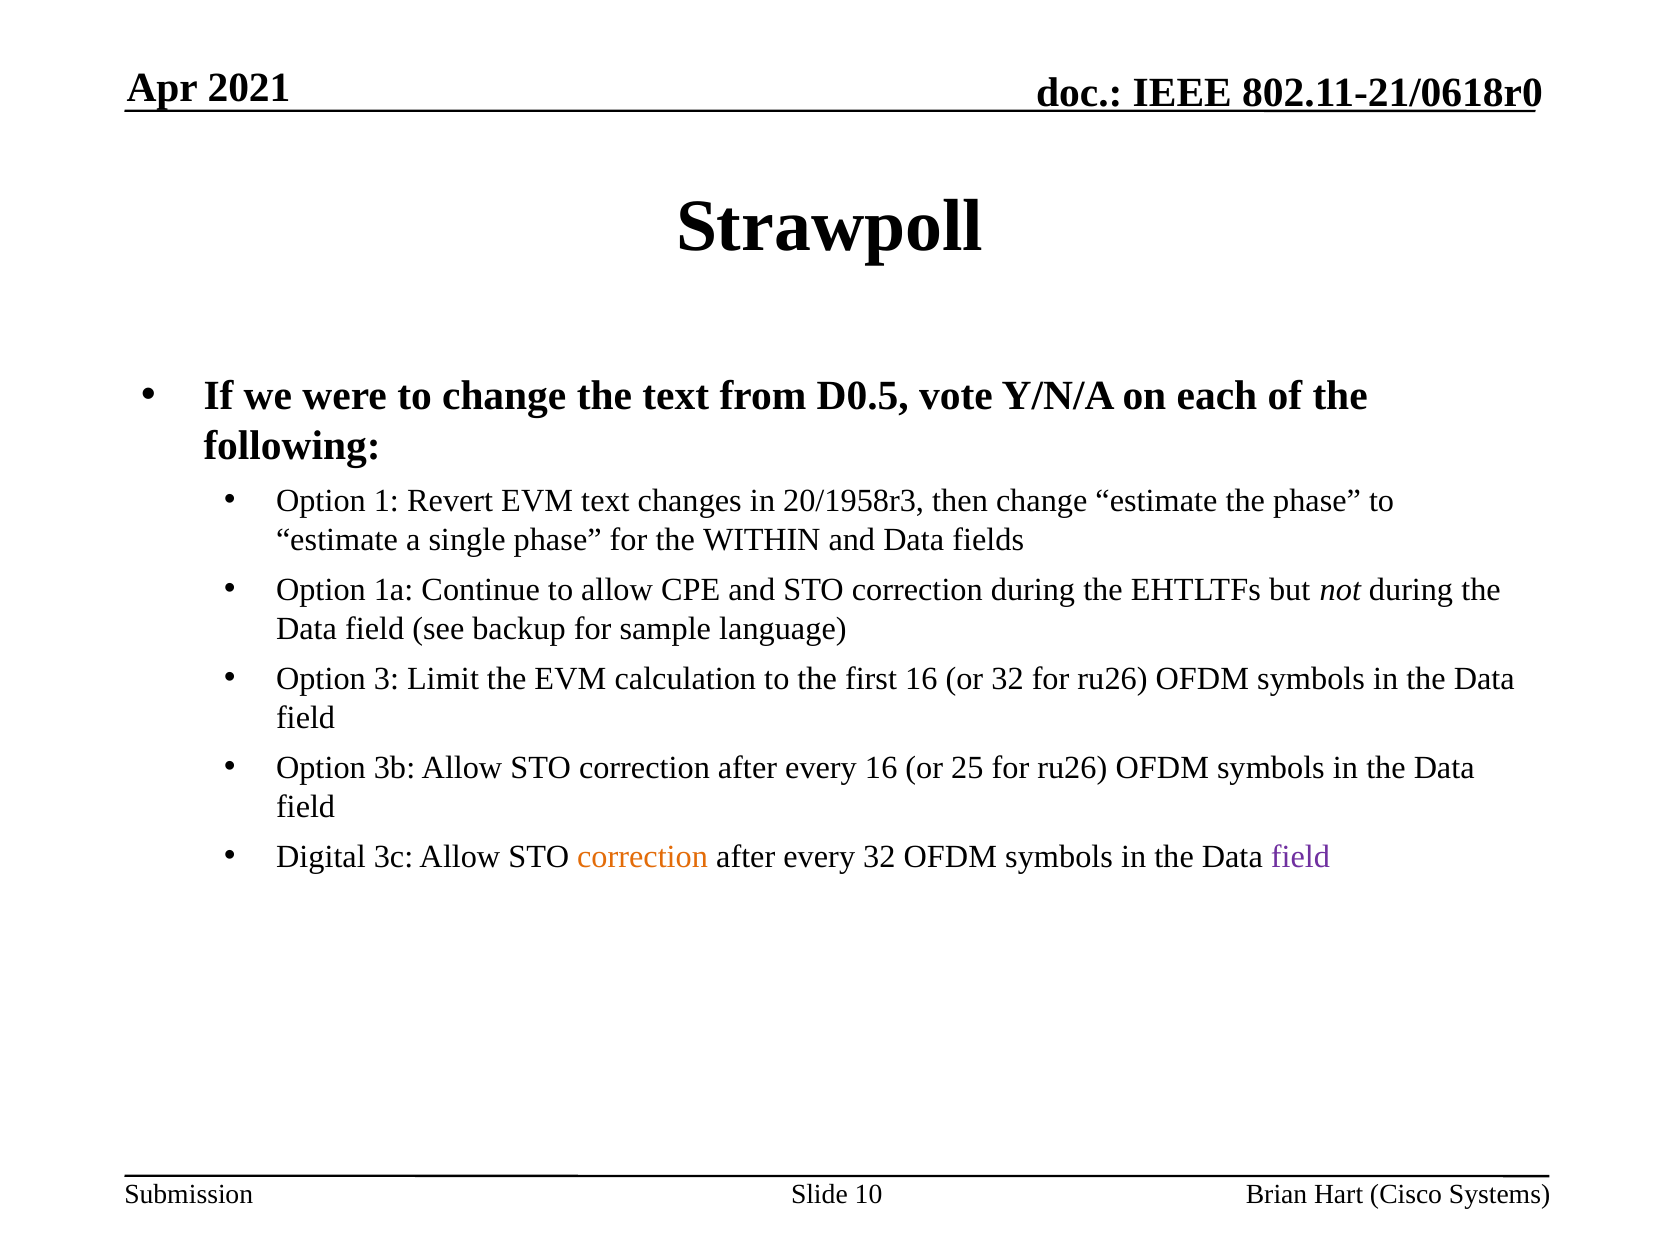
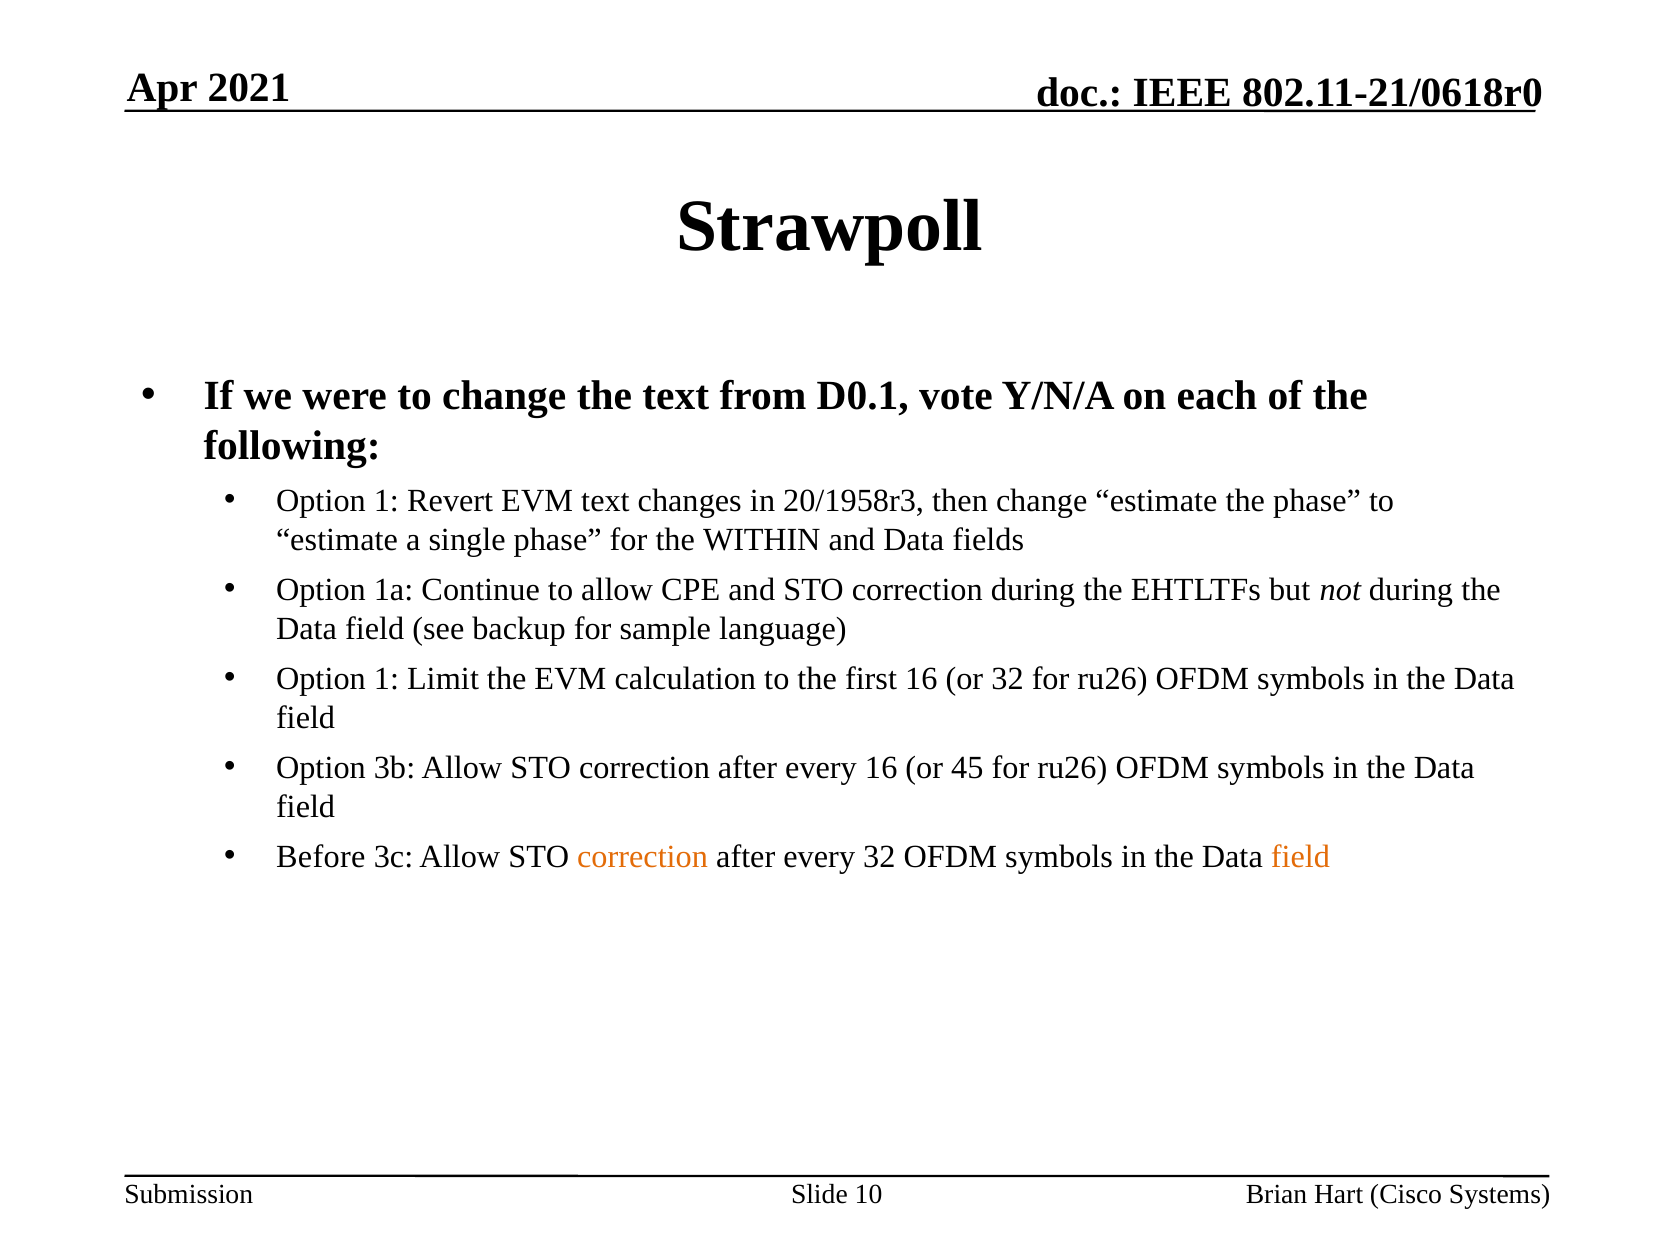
D0.5: D0.5 -> D0.1 (863, 396)
3: 3 -> 1 (386, 679)
25: 25 -> 45 (967, 768)
Digital: Digital -> Before (321, 857)
field colour: purple -> orange (1301, 857)
